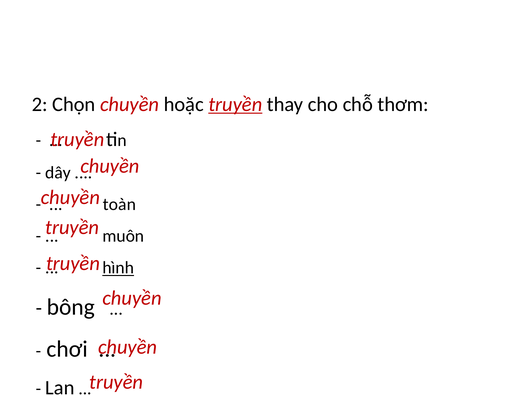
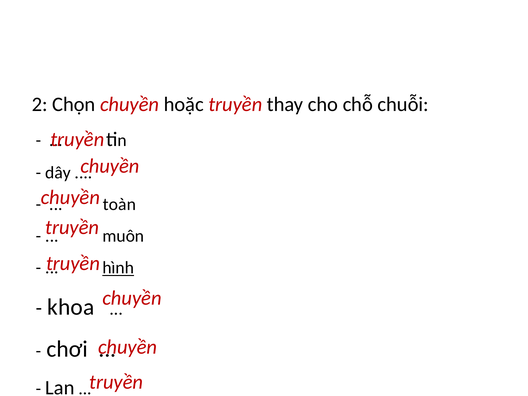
truyền underline: present -> none (235, 104)
thơm: thơm -> chuỗi (403, 104)
bông: bông -> khoa (71, 307)
